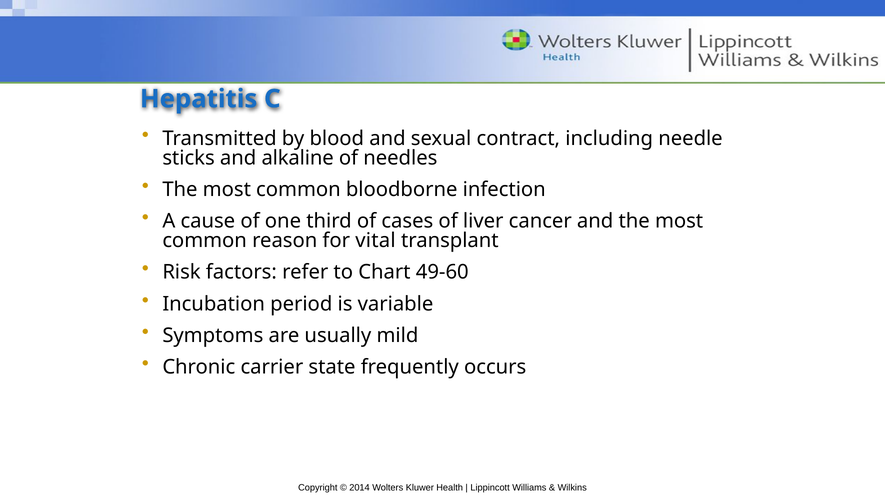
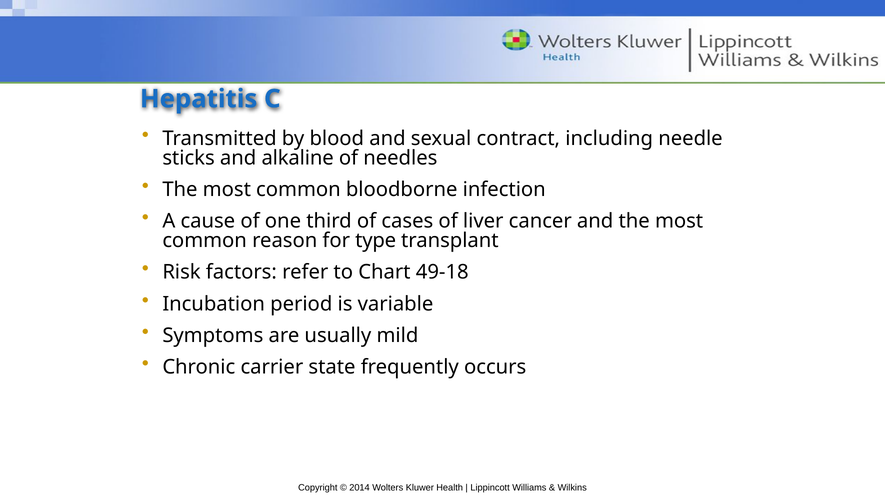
vital: vital -> type (376, 241)
49-60: 49-60 -> 49-18 (442, 272)
